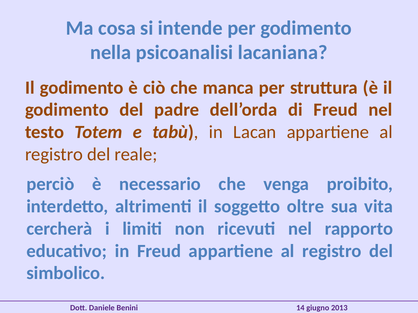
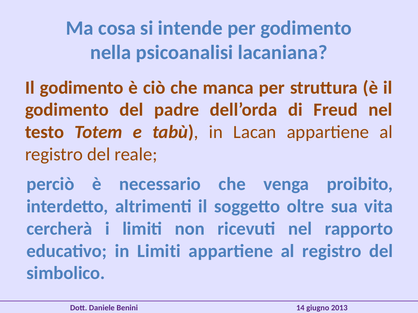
in Freud: Freud -> Limiti (159, 251)
